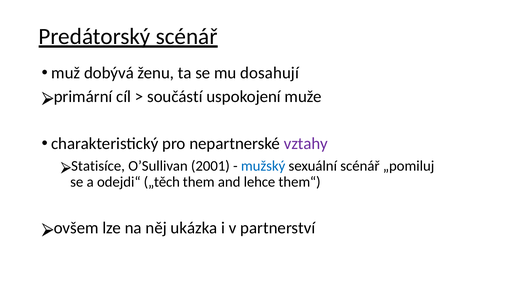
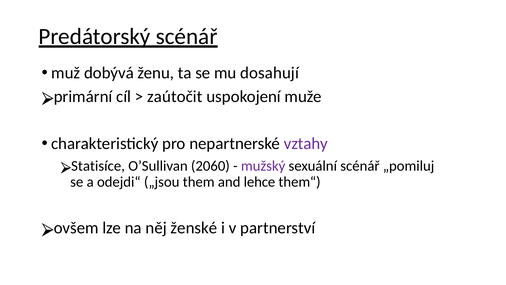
součástí: součástí -> zaútočit (175, 96)
2001: 2001 -> 2060 (210, 166)
mužský colour: blue -> purple (263, 166)
„těch: „těch -> „jsou (162, 182)
ukázka: ukázka -> ženské (194, 228)
